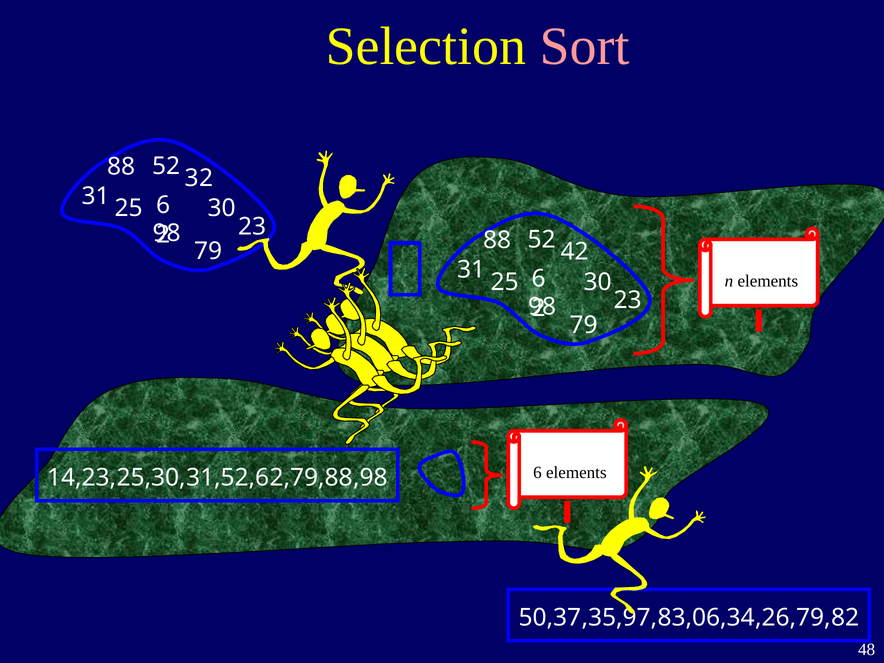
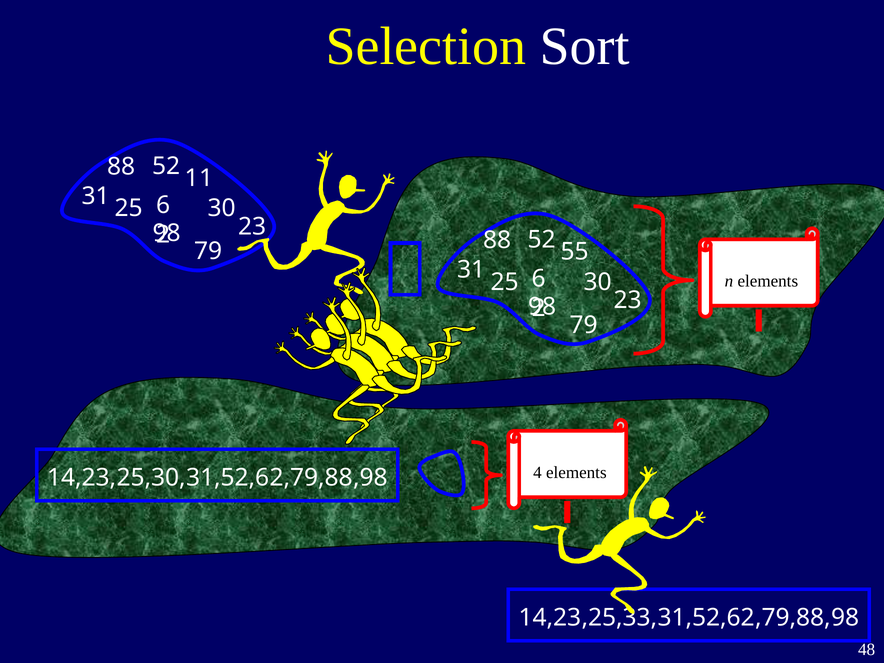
Sort colour: pink -> white (585, 46)
32: 32 -> 11 (199, 178)
42: 42 -> 55 (575, 252)
14,23,25,30,31,52,62,79,88,98 6: 6 -> 4 (537, 473)
50,37,35,97,83,06,34,26,79,82: 50,37,35,97,83,06,34,26,79,82 -> 14,23,25,33,31,52,62,79,88,98 (689, 618)
